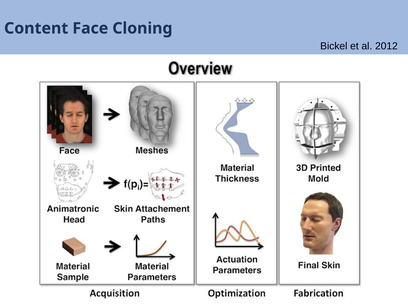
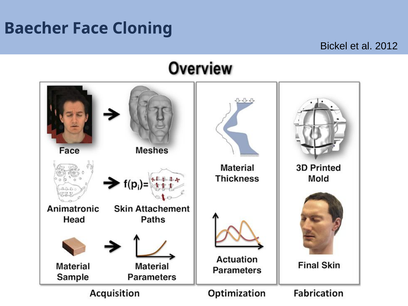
Content: Content -> Baecher (36, 28)
